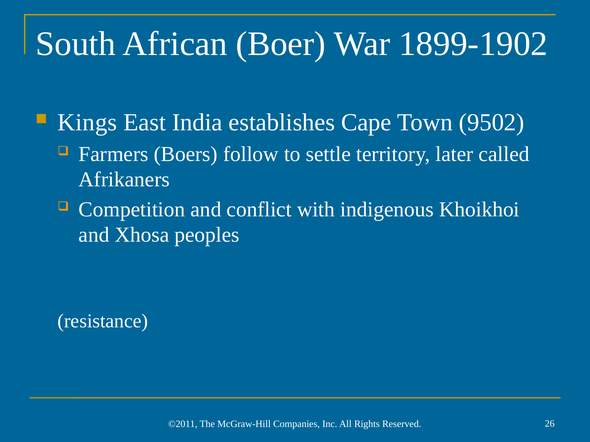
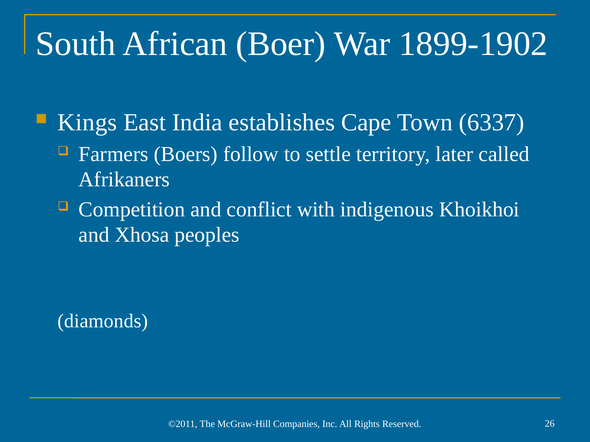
9502: 9502 -> 6337 (492, 123)
resistance: resistance -> diamonds (103, 322)
